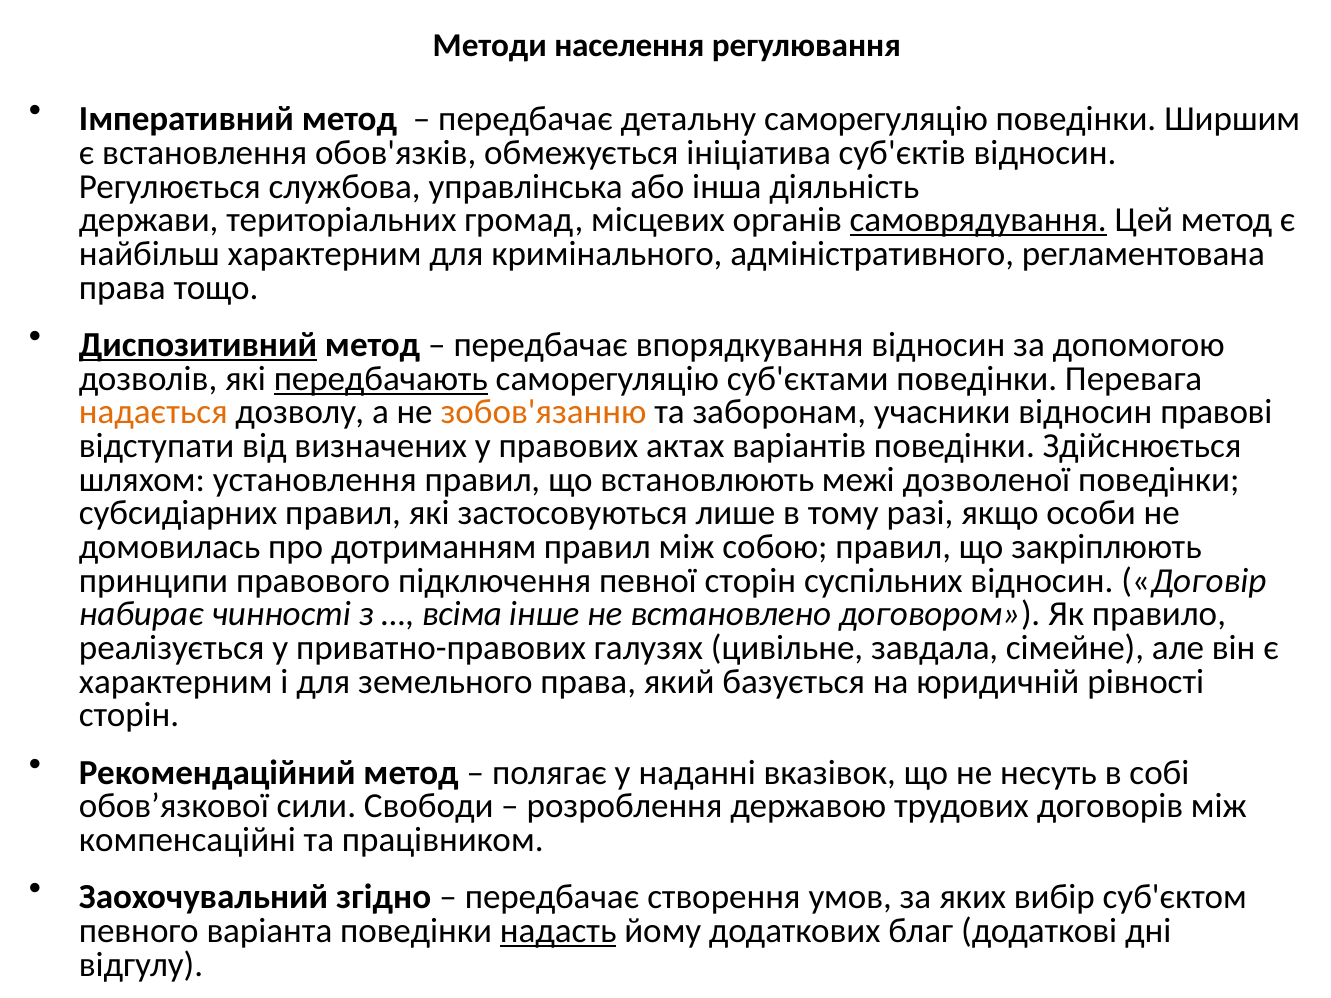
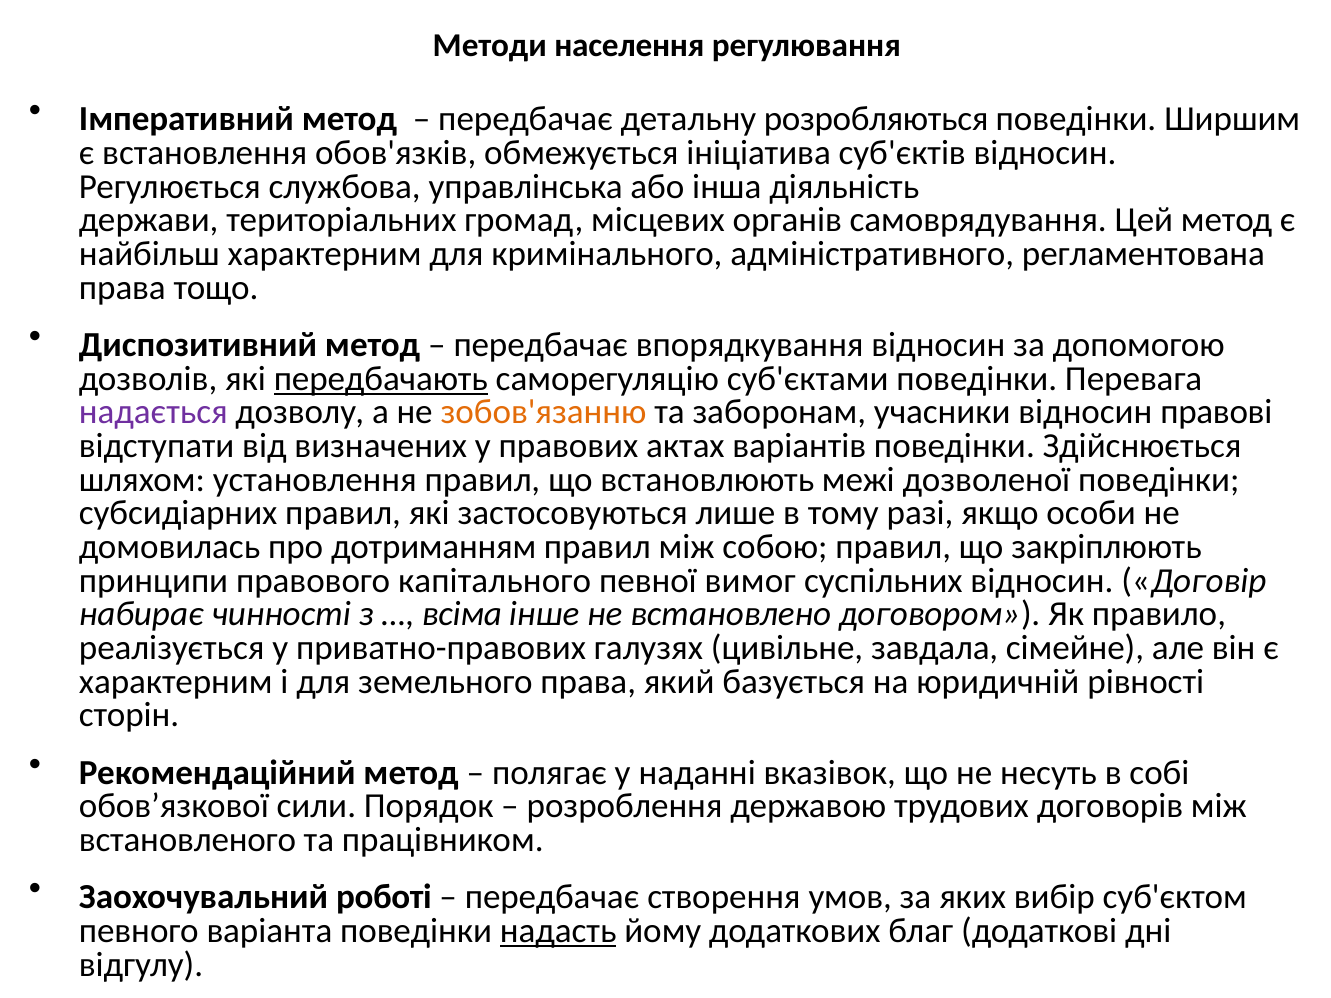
детальну саморегуляцію: саморегуляцію -> розробляються (876, 119)
самоврядування underline: present -> none (978, 220)
Диспозитивний underline: present -> none (198, 345)
надається colour: orange -> purple (153, 412)
підключення: підключення -> капітального (495, 581)
певної сторін: сторін -> вимог (750, 581)
Свободи: Свободи -> Порядок (429, 807)
компенсаційні: компенсаційні -> встановленого (188, 840)
згідно: згідно -> роботі (384, 898)
